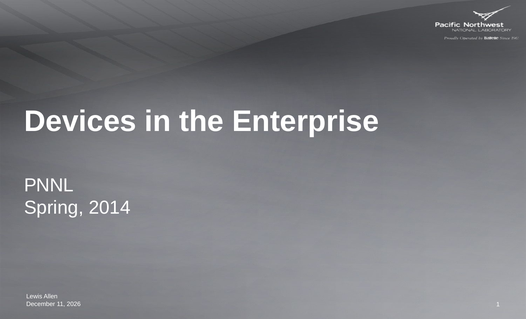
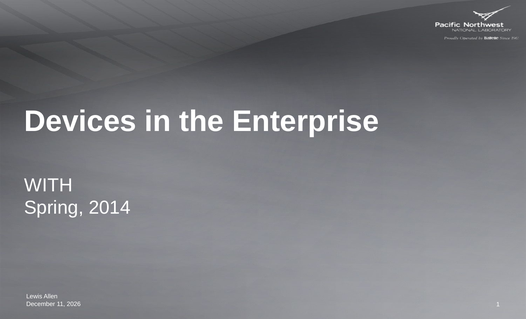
PNNL: PNNL -> WITH (49, 185)
